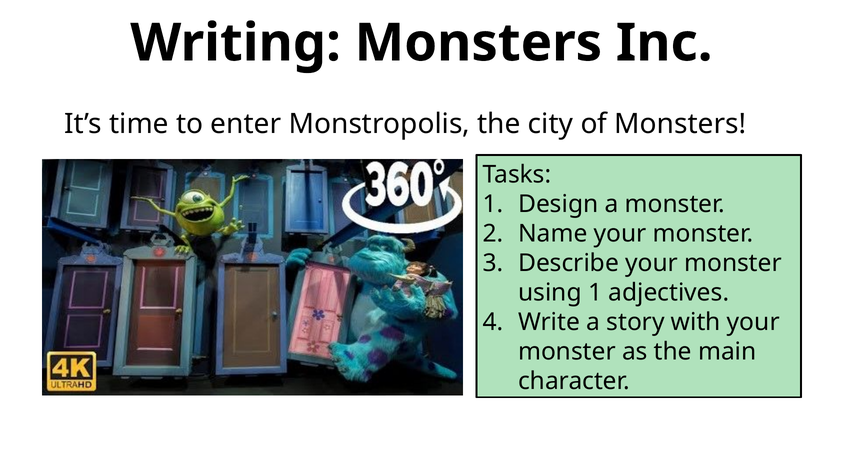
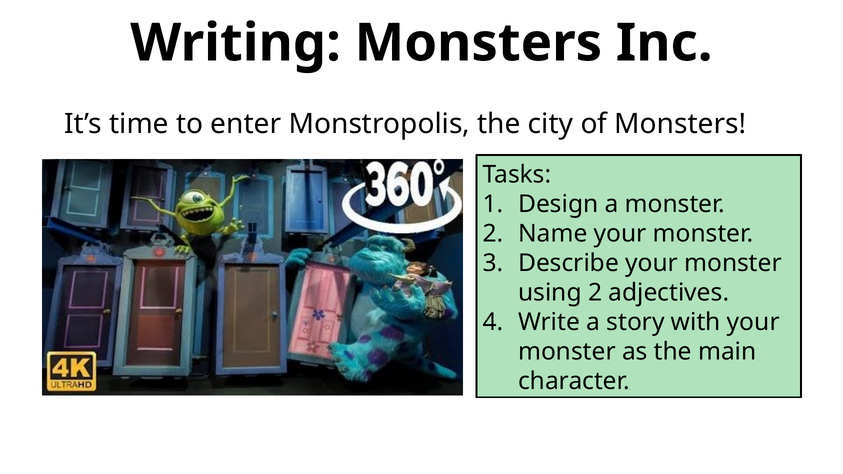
using 1: 1 -> 2 (595, 293)
